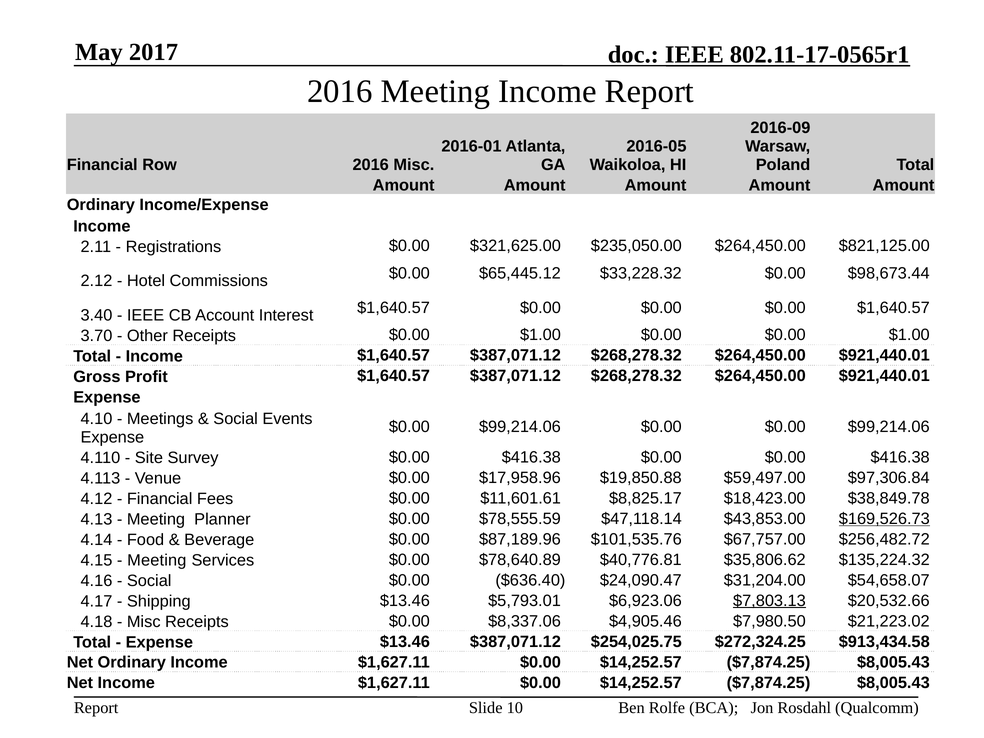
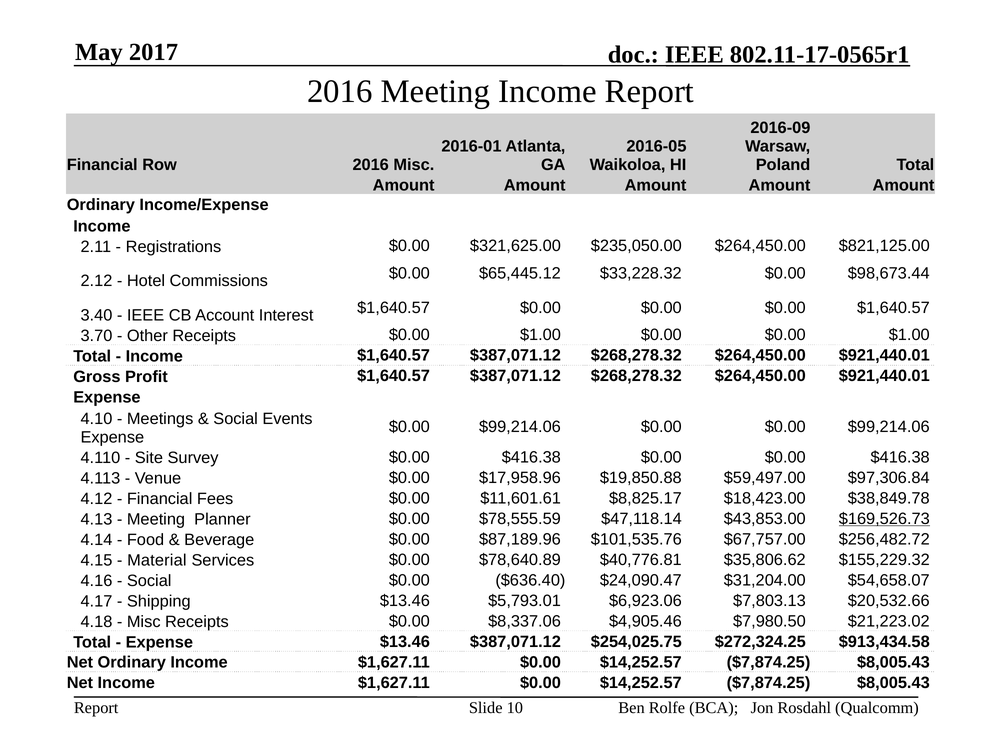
Meeting: Meeting -> Material (157, 560)
$135,224.32: $135,224.32 -> $155,229.32 (884, 560)
$7,803.13 underline: present -> none (769, 601)
